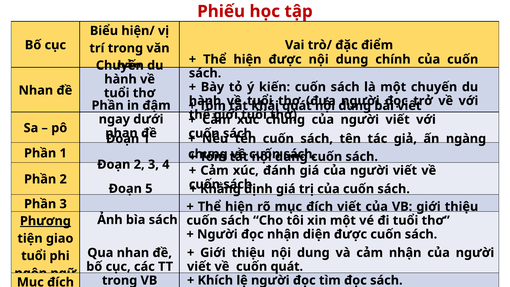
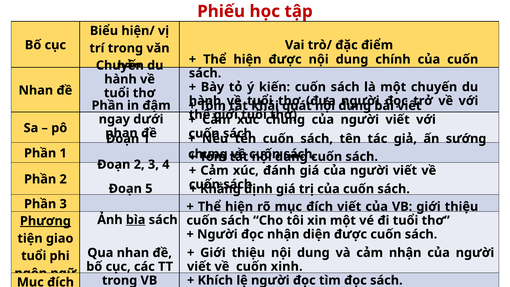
ngàng: ngàng -> sướng (466, 139)
bìa underline: none -> present (136, 220)
cuốn quát: quát -> xinh (287, 266)
